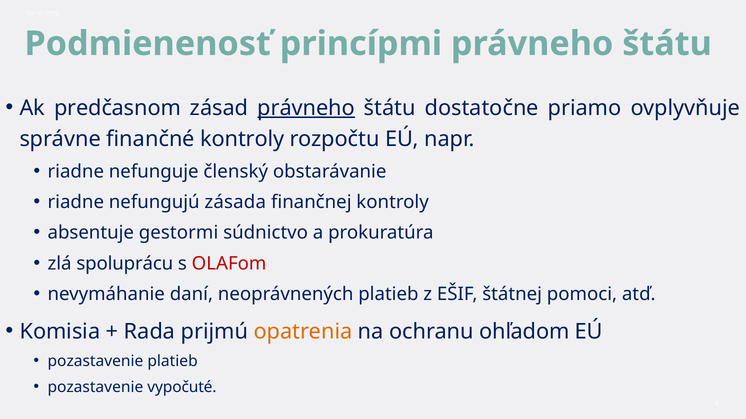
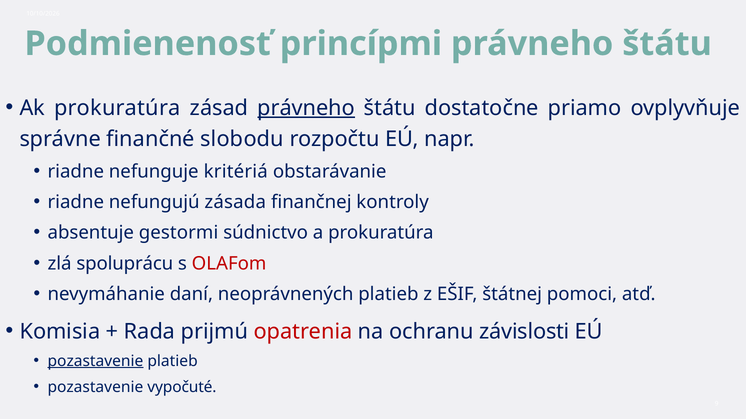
Ak predčasnom: predčasnom -> prokuratúra (117, 108)
finančné kontroly: kontroly -> slobodu (242, 139)
členský: členský -> kritériá (236, 172)
opatrenia colour: orange -> red (303, 332)
ohľadom: ohľadom -> závislosti (524, 332)
pozastavenie underline: none -> present (95, 362)
